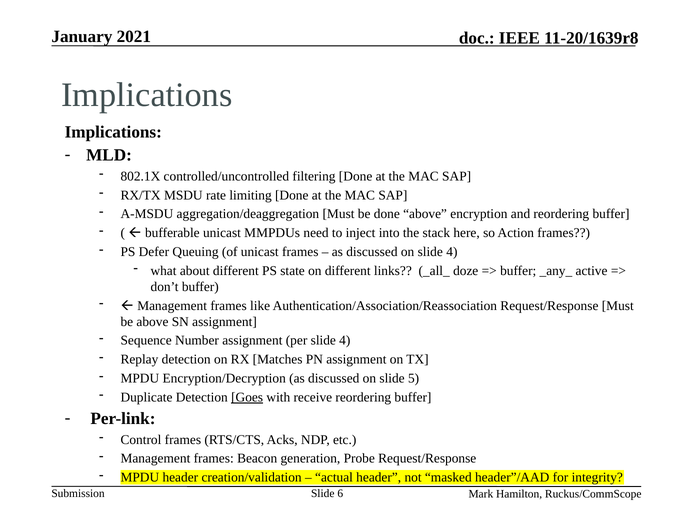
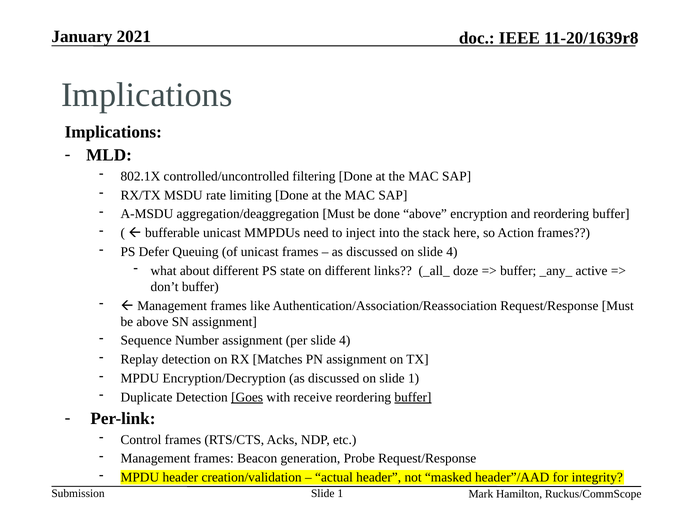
on slide 5: 5 -> 1 (414, 379)
buffer underline: none -> present (413, 397)
6: 6 -> 1 (340, 494)
